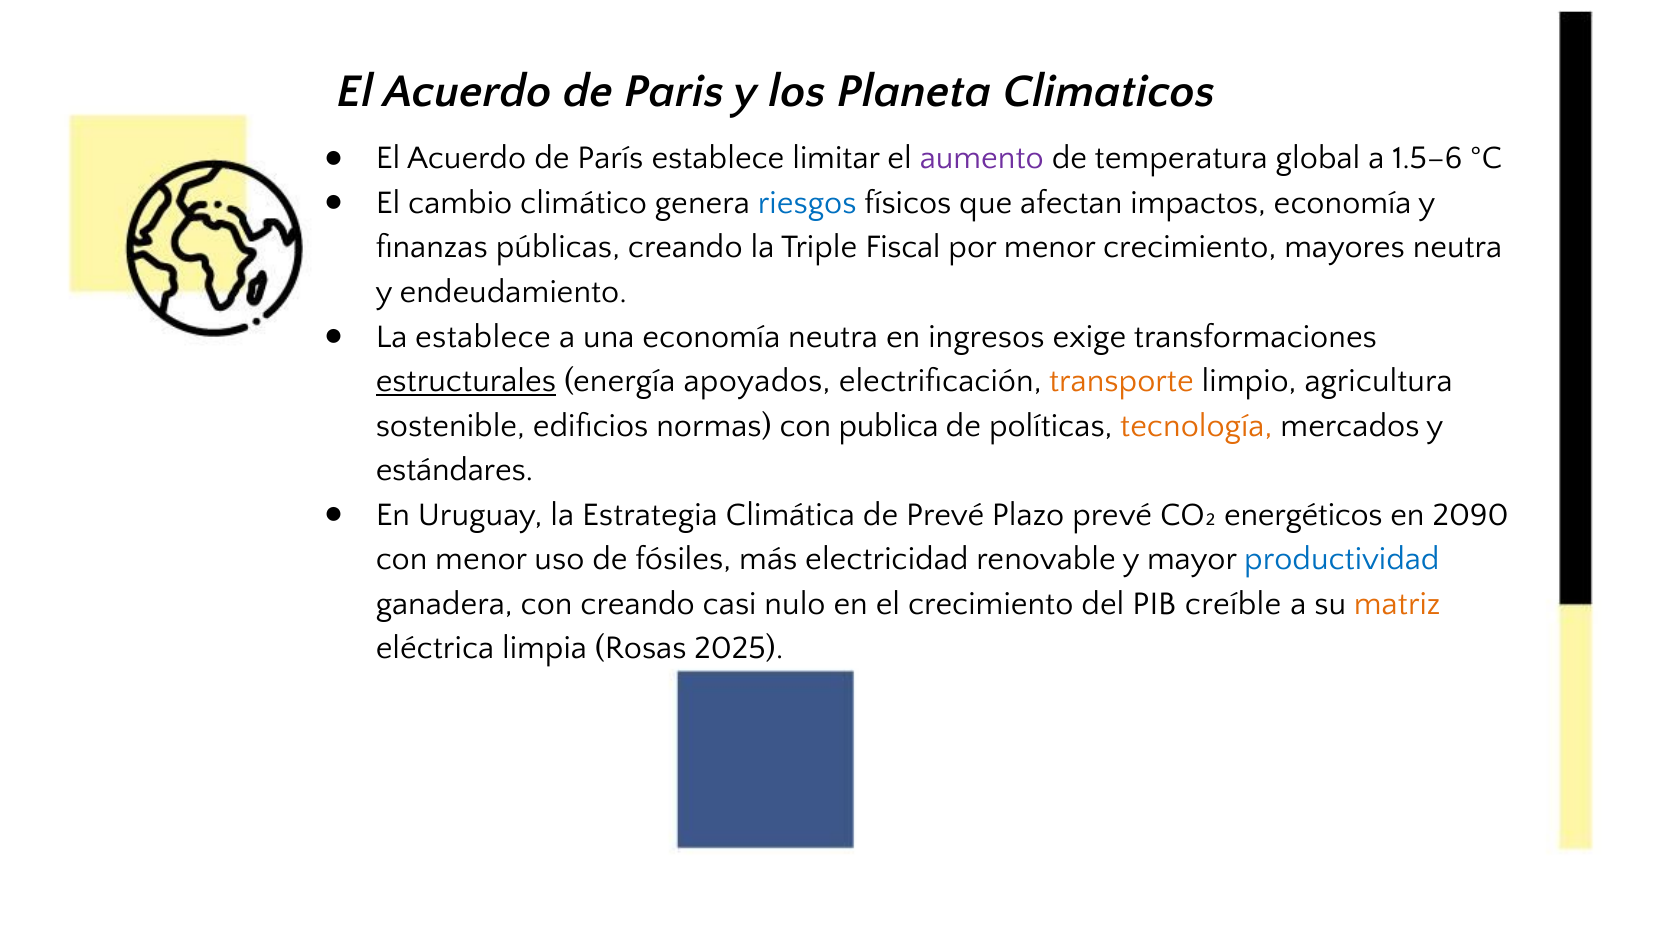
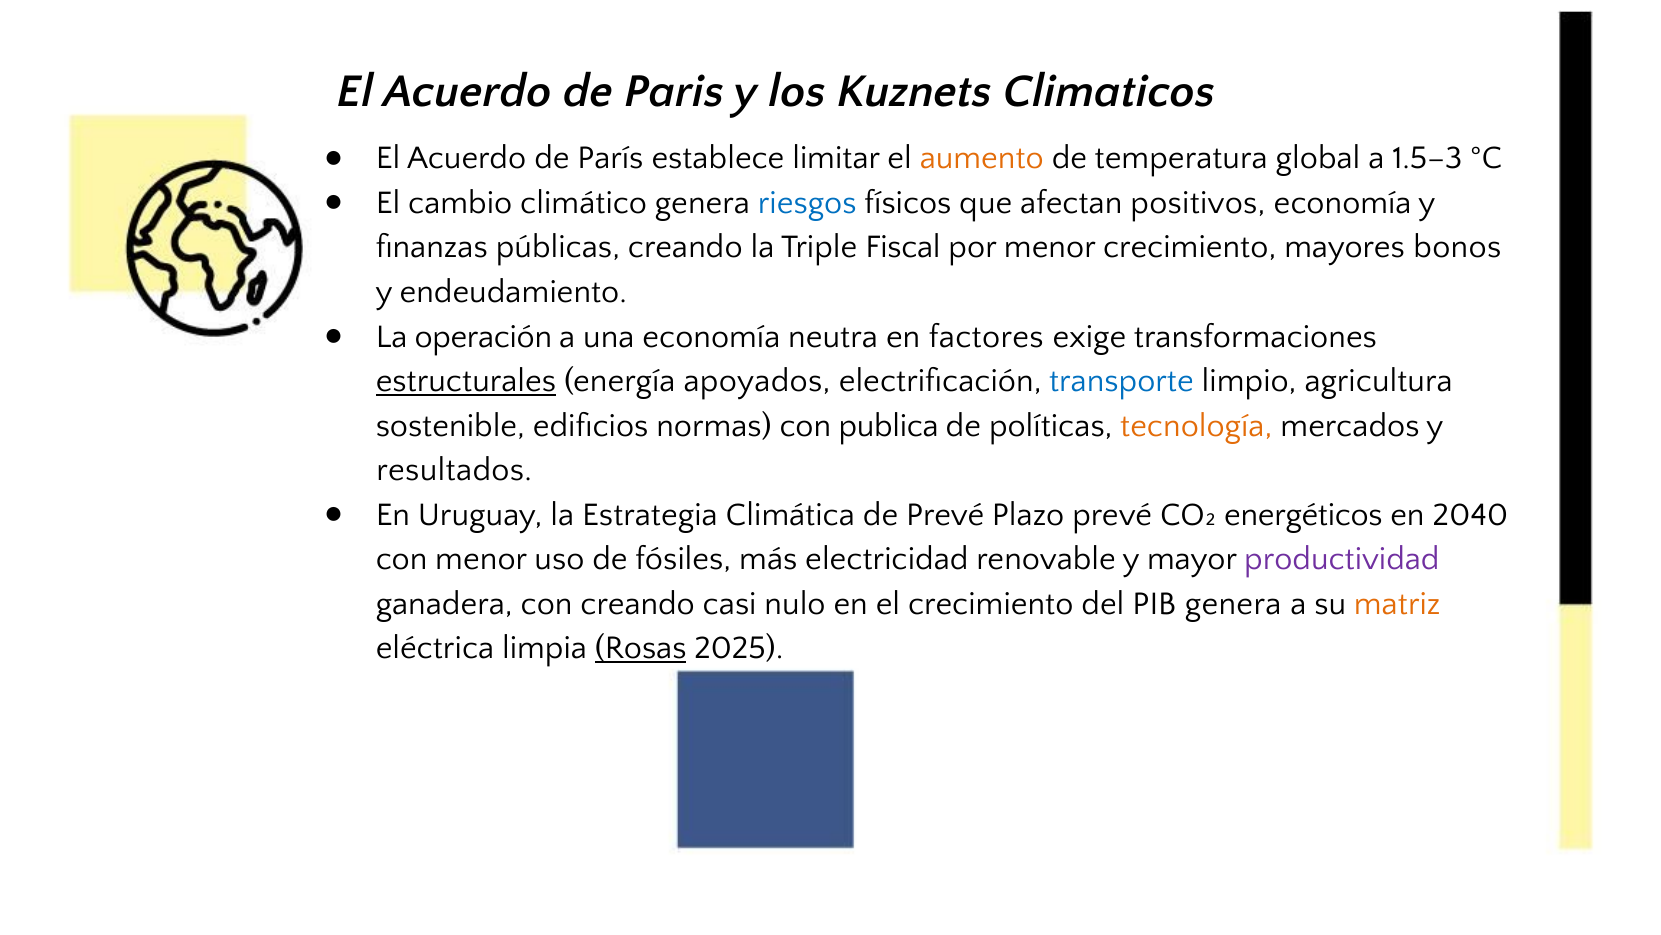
Planeta: Planeta -> Kuznets (915, 91)
aumento colour: purple -> orange (982, 158)
1.5–6: 1.5–6 -> 1.5–3 (1427, 158)
impactos: impactos -> positivos (1198, 203)
mayores neutra: neutra -> bonos (1457, 247)
La establece: establece -> operación (483, 336)
ingresos: ingresos -> factores (986, 336)
transporte colour: orange -> blue (1121, 381)
estándares: estándares -> resultados (454, 470)
2090: 2090 -> 2040 (1470, 514)
productividad colour: blue -> purple (1342, 559)
PIB creíble: creíble -> genera (1233, 603)
Rosas underline: none -> present (641, 648)
